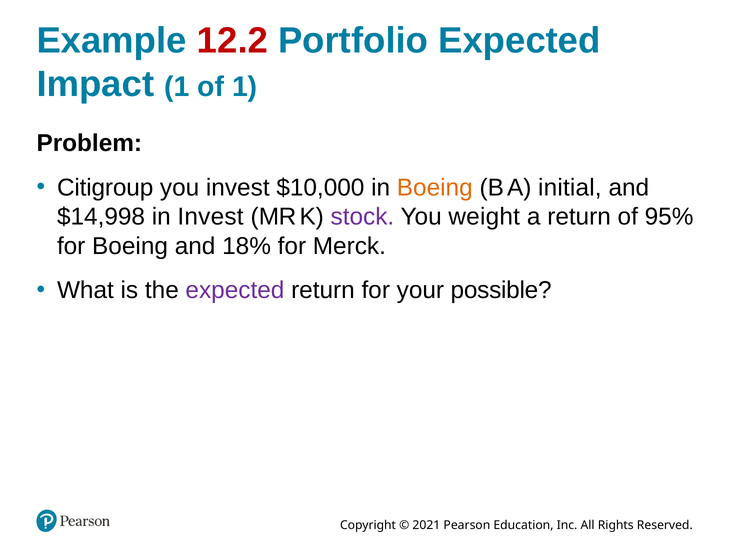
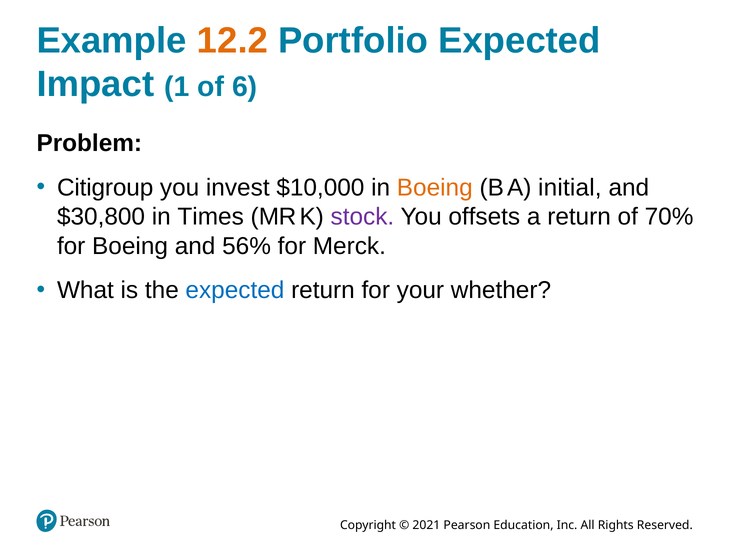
12.2 colour: red -> orange (232, 41)
of 1: 1 -> 6 (245, 87)
$14,998: $14,998 -> $30,800 (101, 217)
in Invest: Invest -> Times (211, 217)
weight: weight -> offsets (484, 217)
95%: 95% -> 70% (669, 217)
18%: 18% -> 56% (247, 246)
expected colour: purple -> blue (235, 291)
possible: possible -> whether (501, 291)
